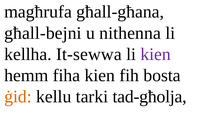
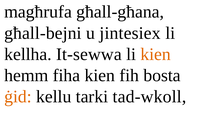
nithenna: nithenna -> jintesiex (130, 33)
kien colour: purple -> orange (156, 54)
tad-għolja: tad-għolja -> tad-wkoll (149, 97)
